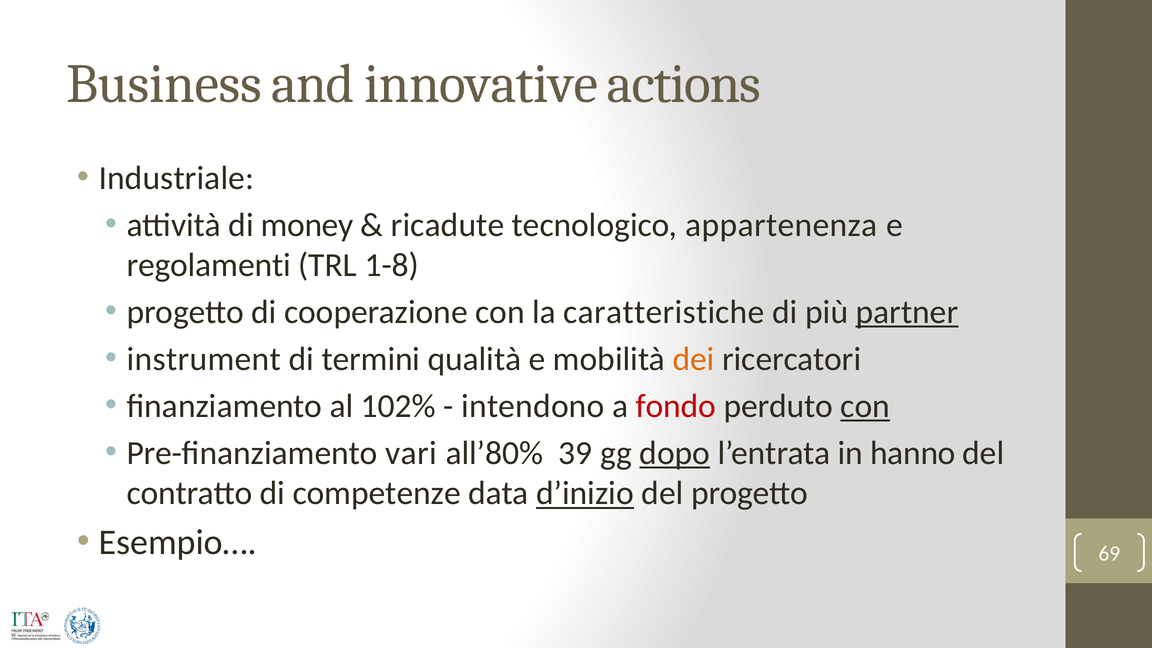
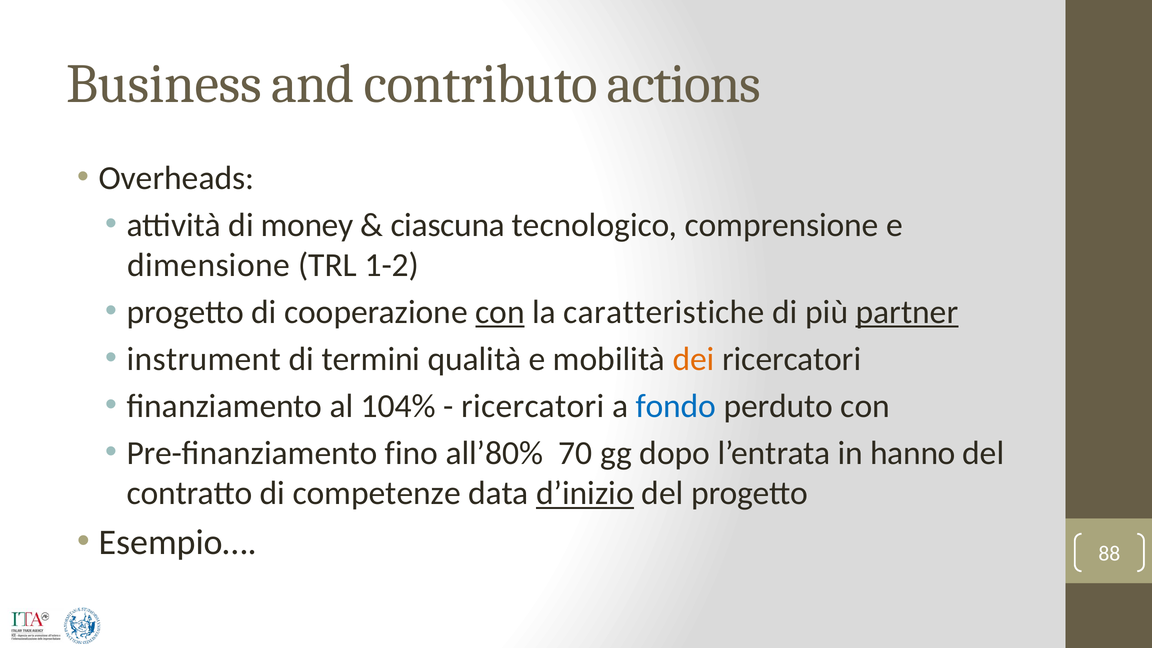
innovative: innovative -> contributo (481, 84)
Industriale: Industriale -> Overheads (176, 178)
ricadute: ricadute -> ciascuna (448, 225)
appartenenza: appartenenza -> comprensione (782, 225)
regolamenti: regolamenti -> dimensione (209, 265)
1-8: 1-8 -> 1-2 (392, 265)
con underline: none -> present (500, 312)
102%: 102% -> 104% (398, 406)
intendono: intendono -> ricercatori (533, 406)
fondo colour: red -> blue (676, 406)
con underline: present -> none (865, 406)
vari: vari -> fino (411, 453)
39: 39 -> 70 (575, 453)
dopo underline: present -> none (675, 453)
69: 69 -> 88 (1109, 554)
